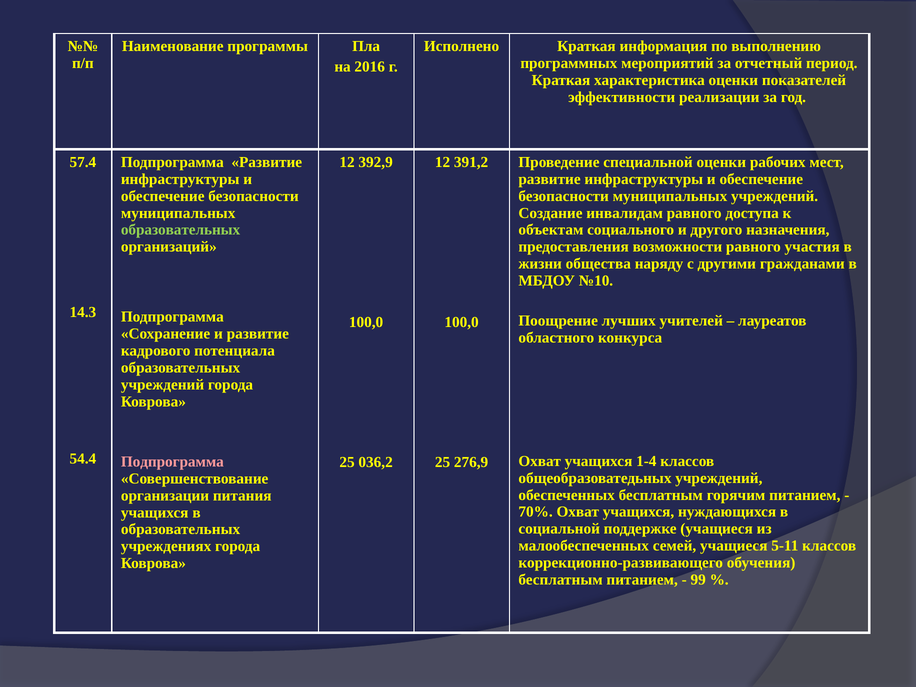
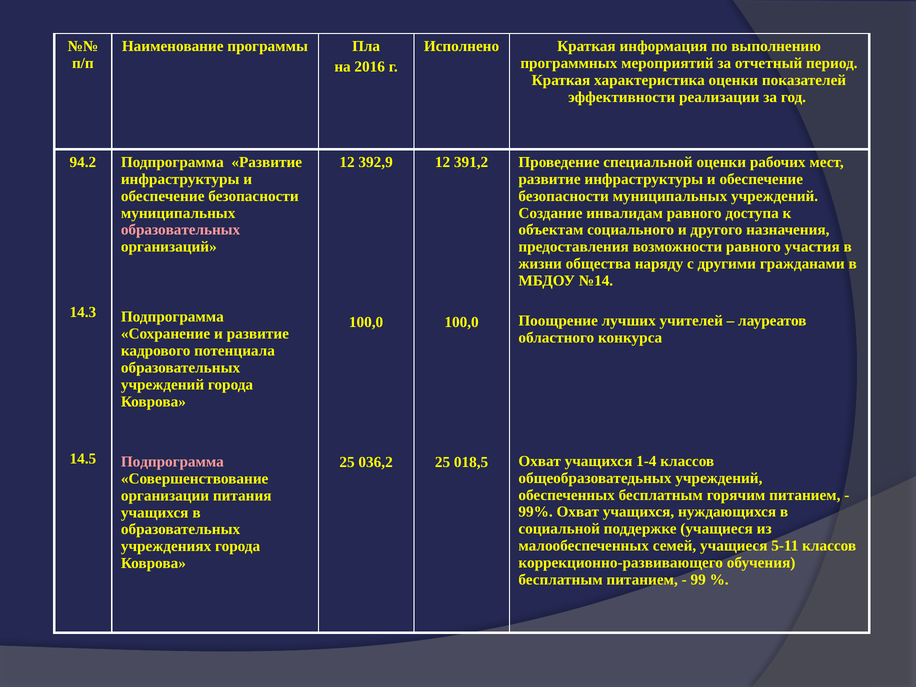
57.4: 57.4 -> 94.2 (83, 162)
образовательных colour: light green -> pink (181, 230)
№10: №10 -> №14 (596, 281)
54.4: 54.4 -> 14.5 (83, 459)
276,9: 276,9 -> 018,5 (471, 462)
70%: 70% -> 99% (536, 512)
